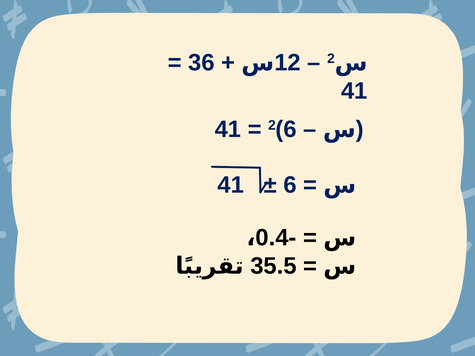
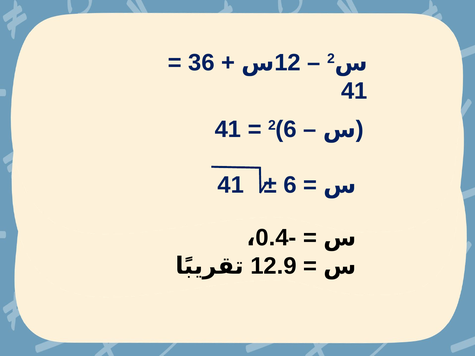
35.5: 35.5 -> 12.9 (273, 266)
